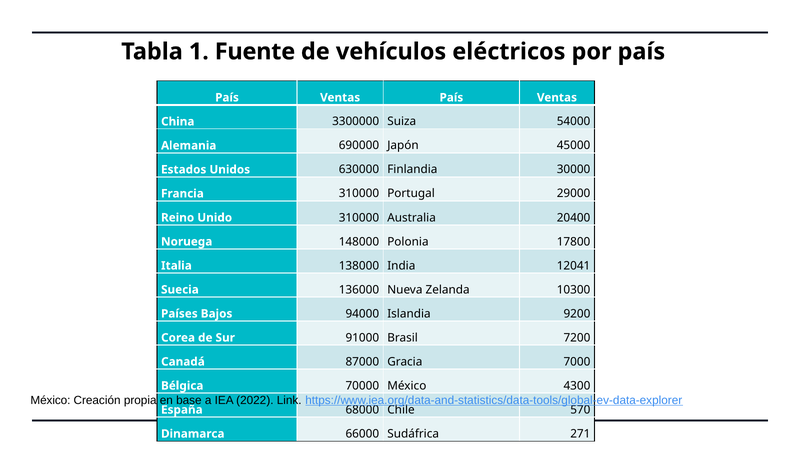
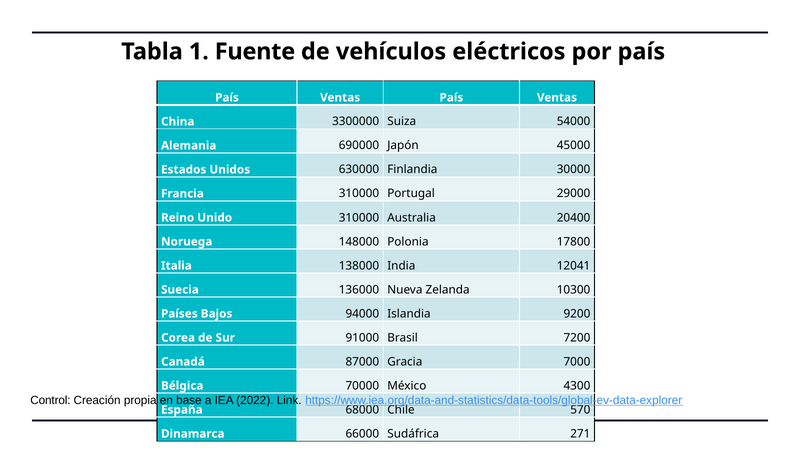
México: México -> Control (50, 400)
